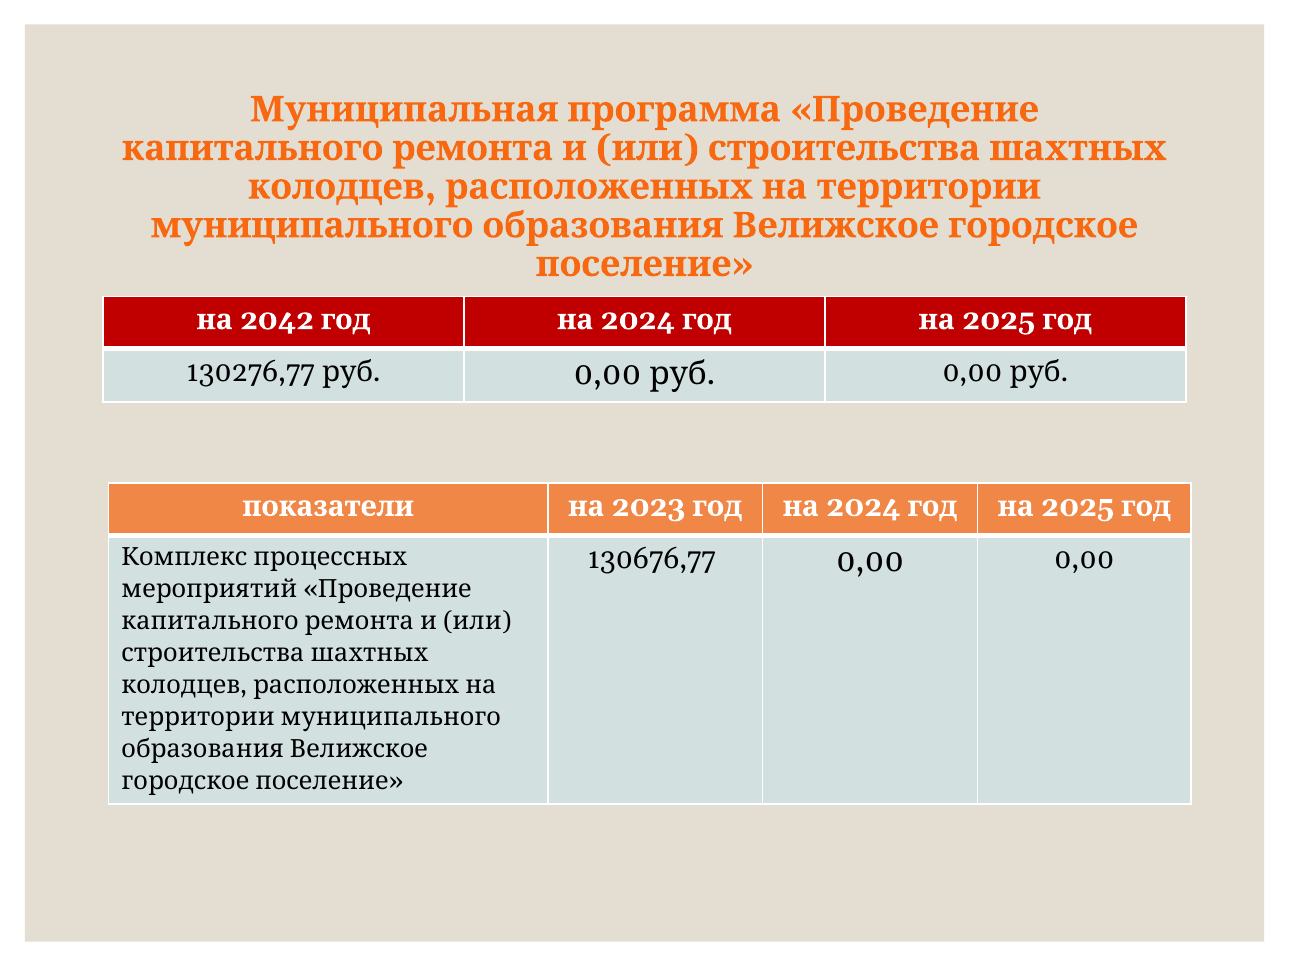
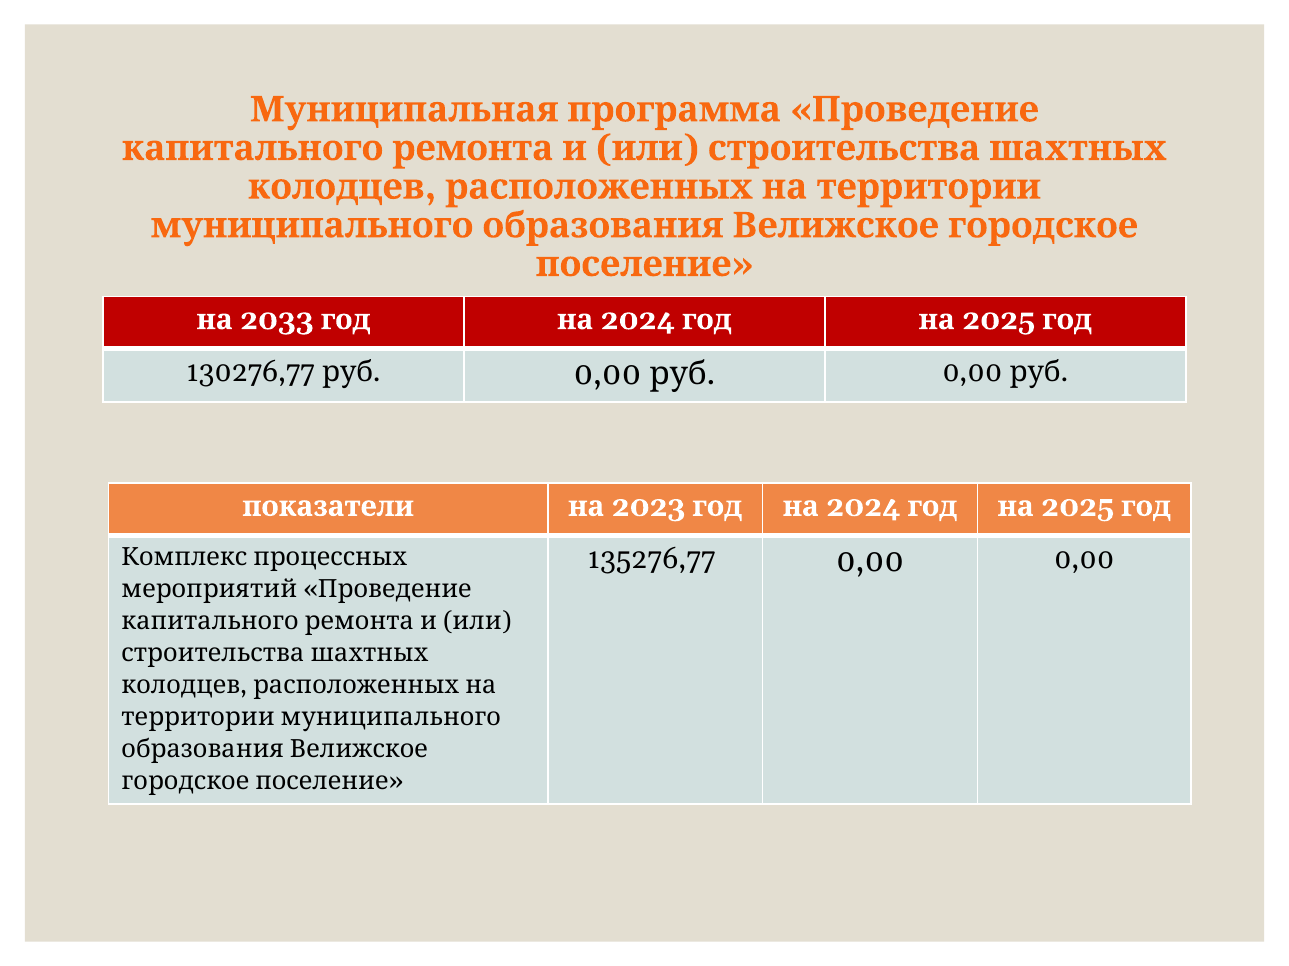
2042: 2042 -> 2033 (277, 320)
130676,77: 130676,77 -> 135276,77 (652, 559)
